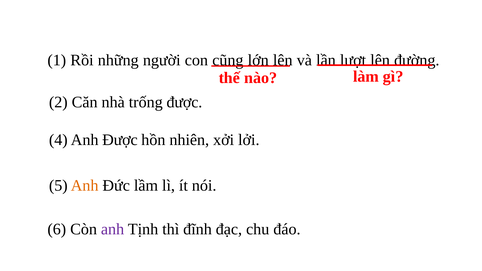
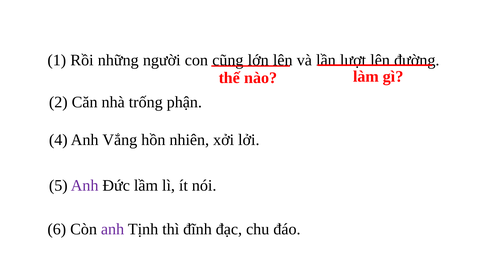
trống được: được -> phận (184, 102)
Anh Được: Được -> Vắng (120, 140)
Anh colour: orange -> purple (85, 185)
